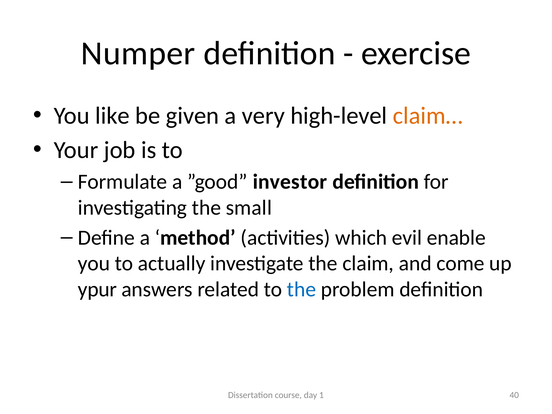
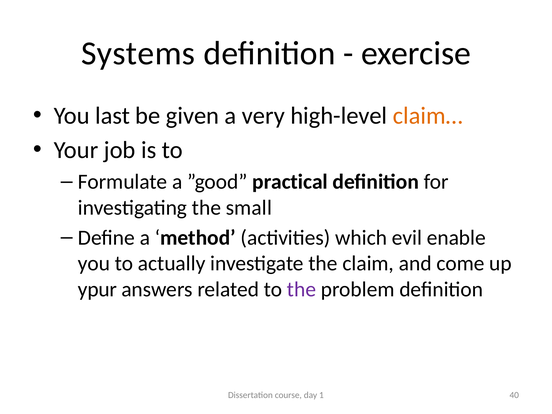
Numper: Numper -> Systems (138, 53)
like: like -> last (113, 116)
investor: investor -> practical (290, 182)
the colour: blue -> purple (302, 289)
